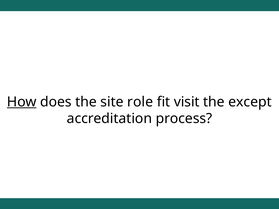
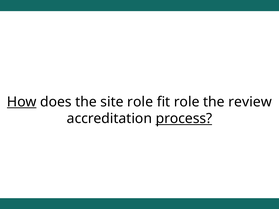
fit visit: visit -> role (187, 102)
except: except -> review (250, 102)
process underline: none -> present (184, 119)
